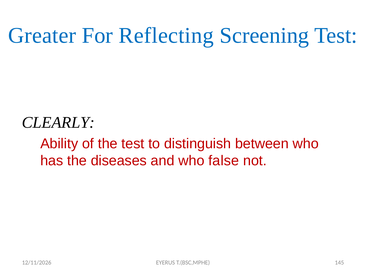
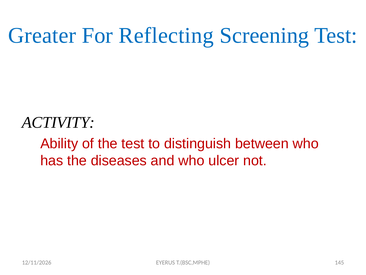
CLEARLY: CLEARLY -> ACTIVITY (58, 122)
false: false -> ulcer (224, 160)
